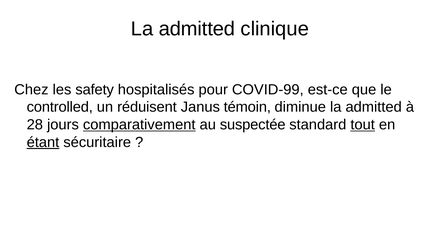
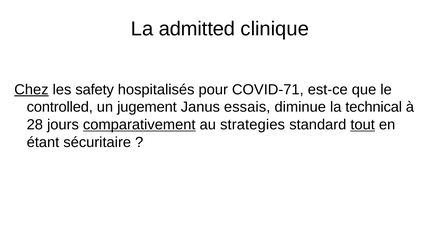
Chez underline: none -> present (31, 90)
COVID-99: COVID-99 -> COVID-71 (268, 90)
réduisent: réduisent -> jugement (147, 107)
témoin: témoin -> essais (247, 107)
diminue la admitted: admitted -> technical (374, 107)
suspectée: suspectée -> strategies (253, 125)
étant underline: present -> none (43, 143)
